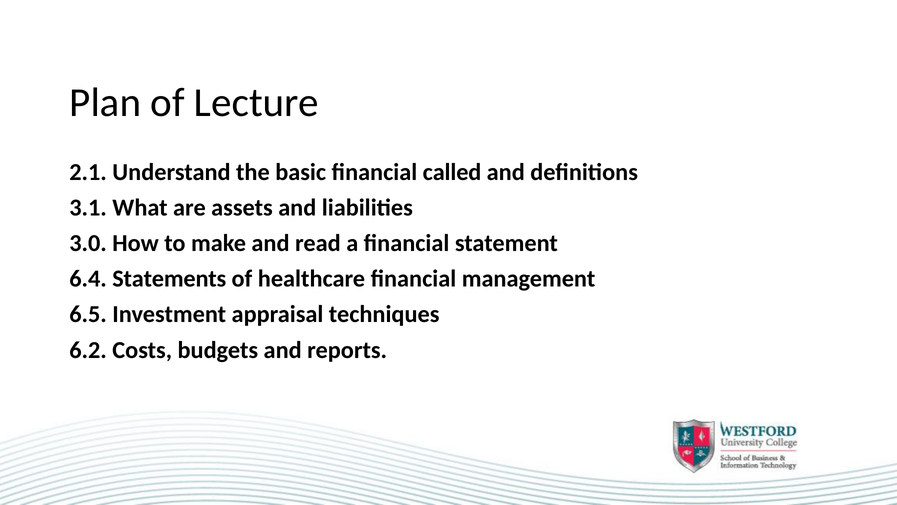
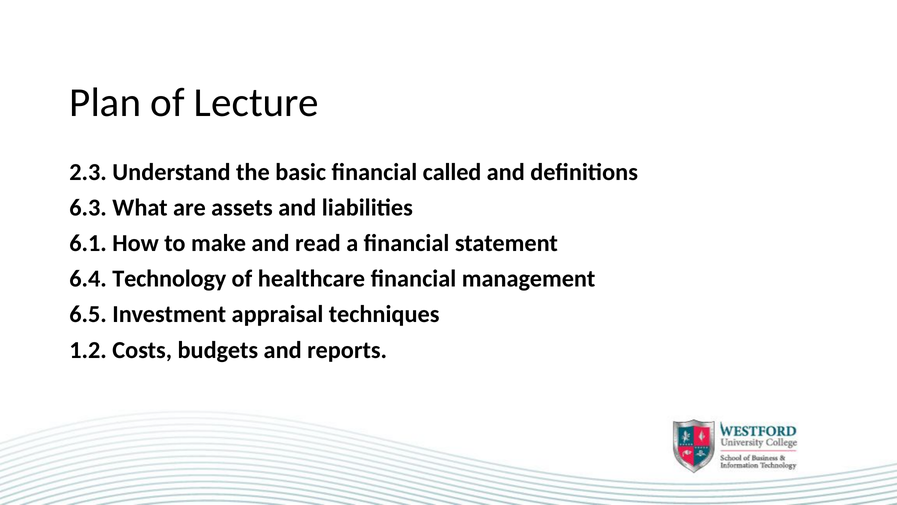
2.1: 2.1 -> 2.3 (88, 172)
3.1: 3.1 -> 6.3 (88, 207)
3.0: 3.0 -> 6.1 (88, 243)
Statements: Statements -> Technology (169, 279)
6.2: 6.2 -> 1.2 (88, 350)
